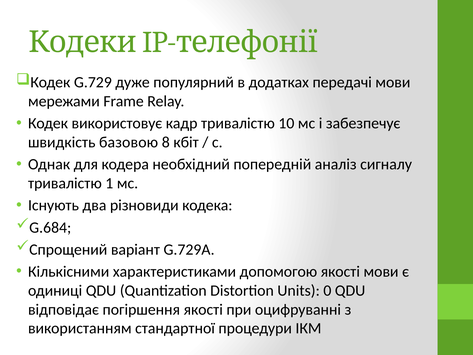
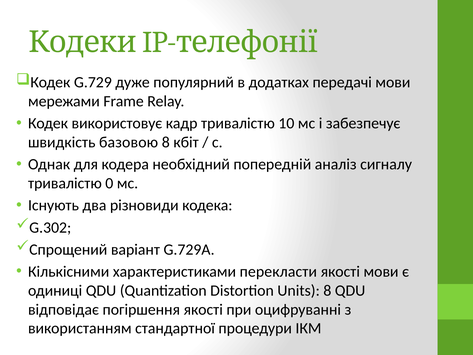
1: 1 -> 0 (109, 183)
G.684: G.684 -> G.302 (50, 227)
допомогою: допомогою -> перекласти (278, 271)
Units 0: 0 -> 8 (327, 290)
